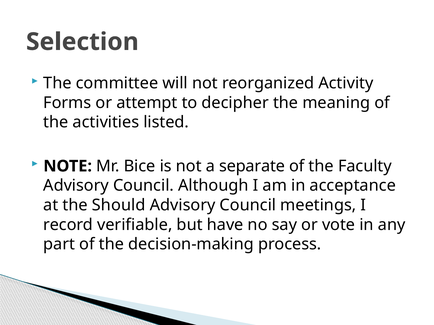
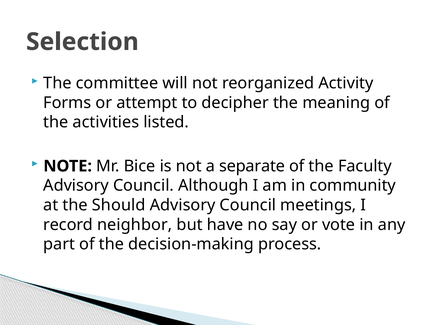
acceptance: acceptance -> community (353, 186)
verifiable: verifiable -> neighbor (135, 225)
